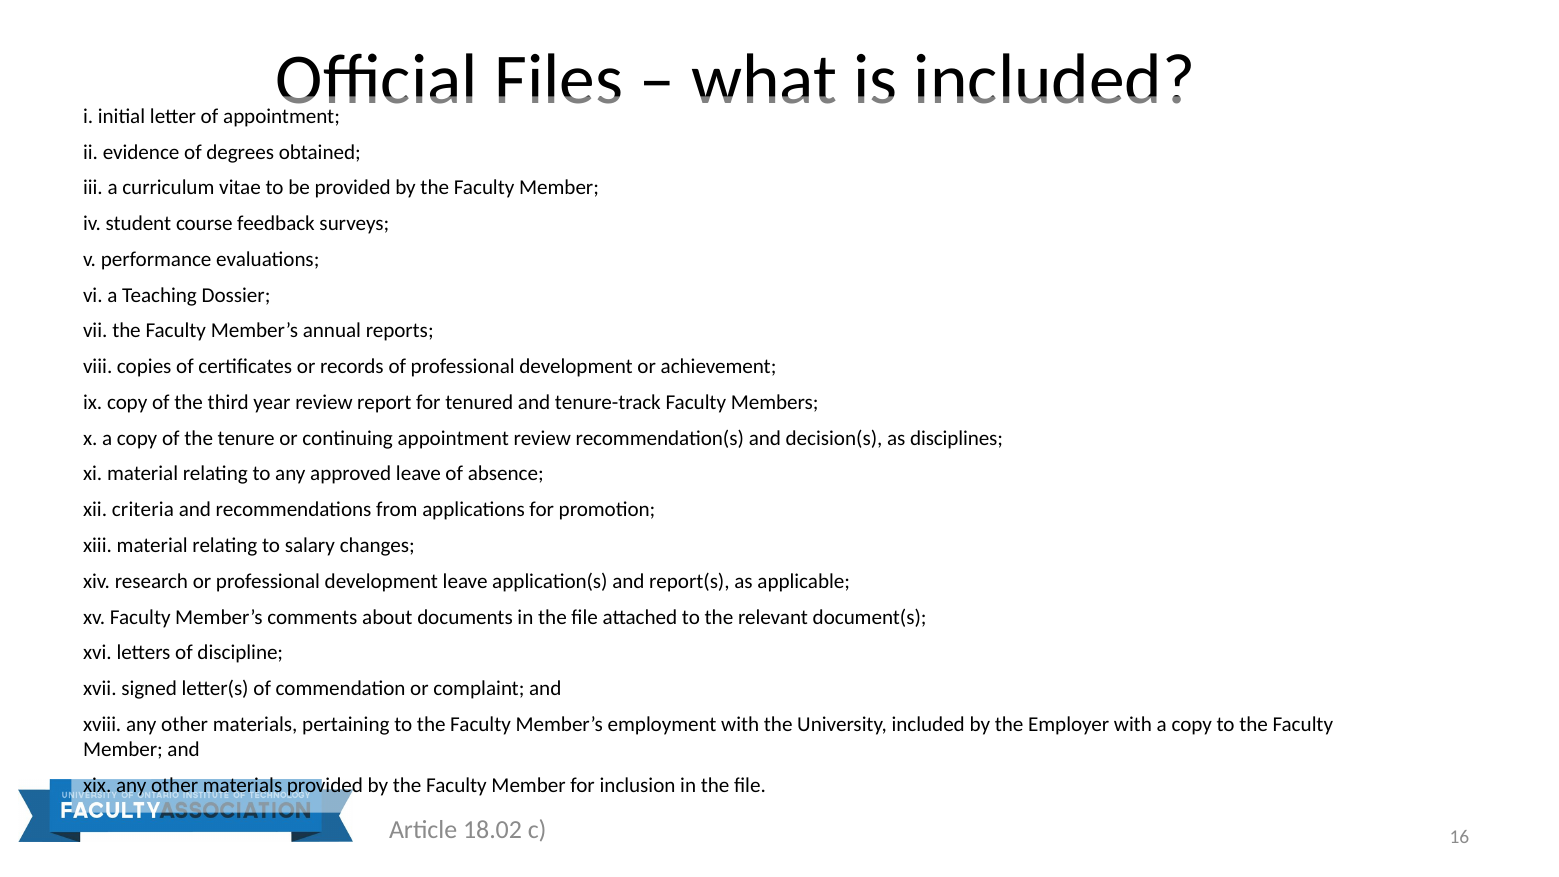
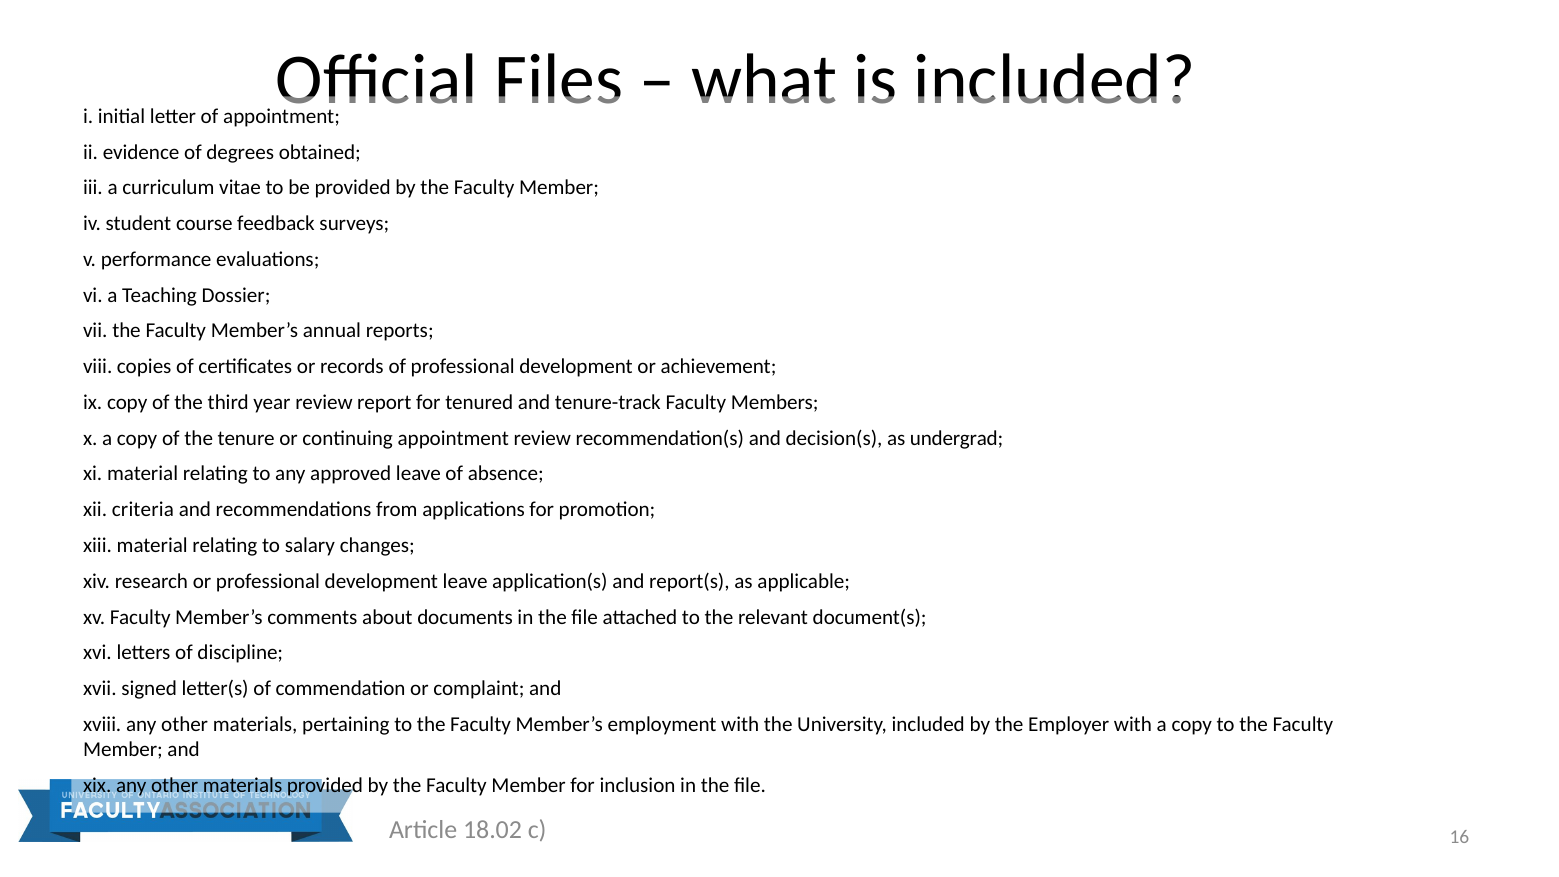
disciplines: disciplines -> undergrad (957, 438)
